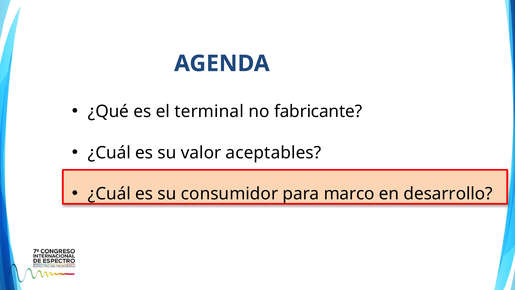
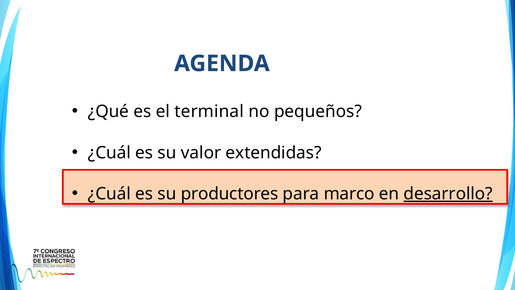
fabricante: fabricante -> pequeños (318, 111)
aceptables: aceptables -> extendidas (274, 153)
consumidor: consumidor -> productores (230, 194)
desarrollo underline: none -> present (448, 194)
